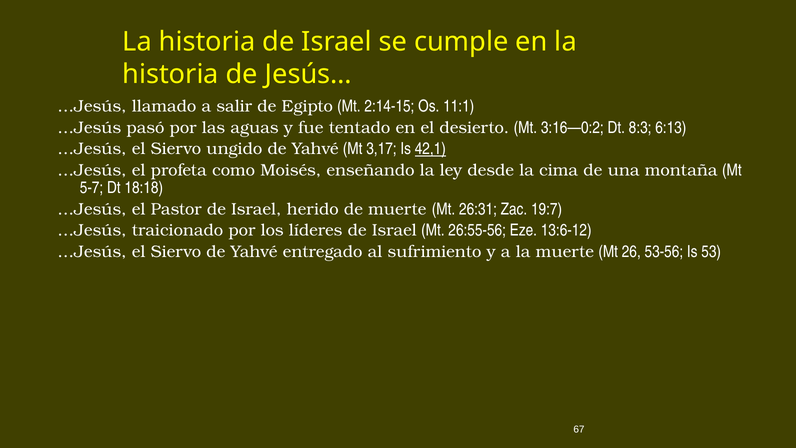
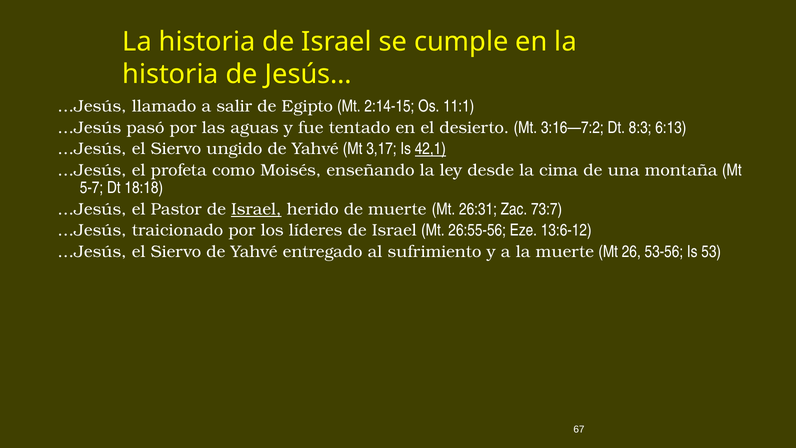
3:16—0:2: 3:16—0:2 -> 3:16—7:2 (572, 128)
Israel underline: none -> present (256, 209)
19:7: 19:7 -> 73:7 (547, 209)
